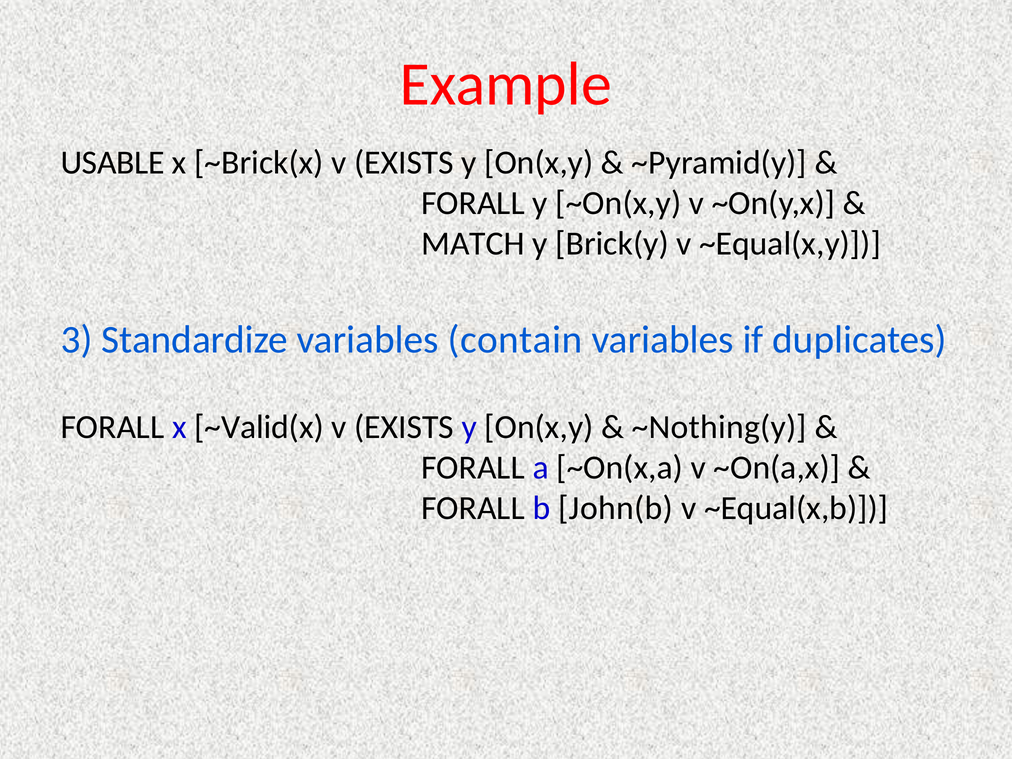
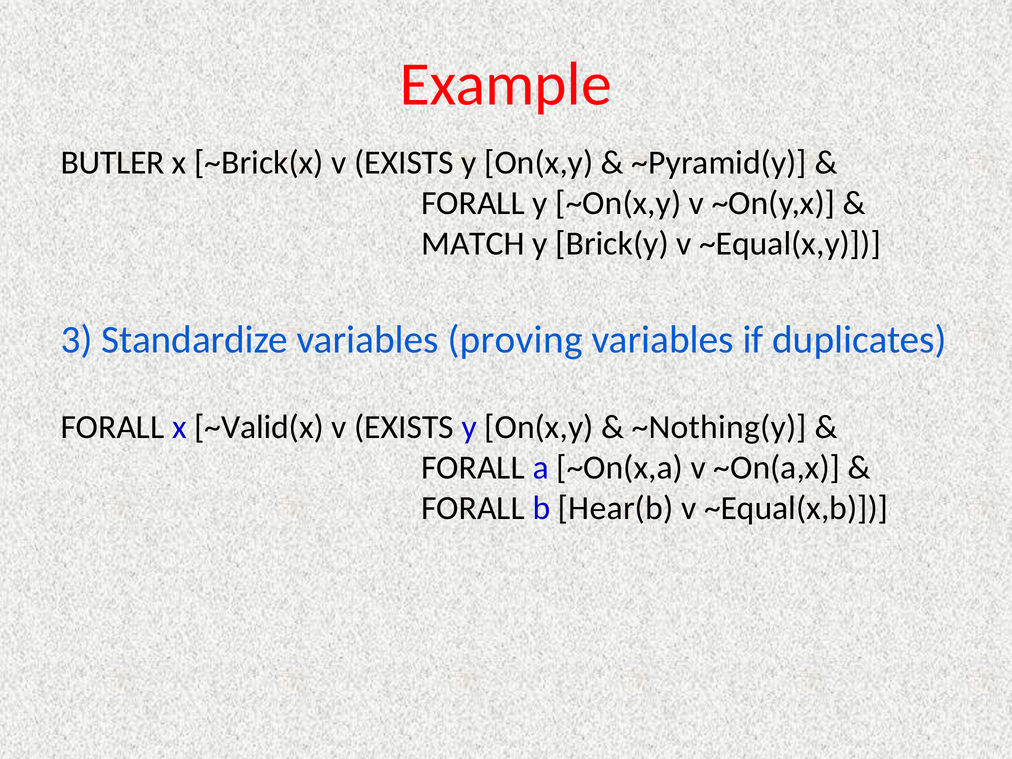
USABLE: USABLE -> BUTLER (113, 163)
contain: contain -> proving (515, 340)
John(b: John(b -> Hear(b (616, 508)
